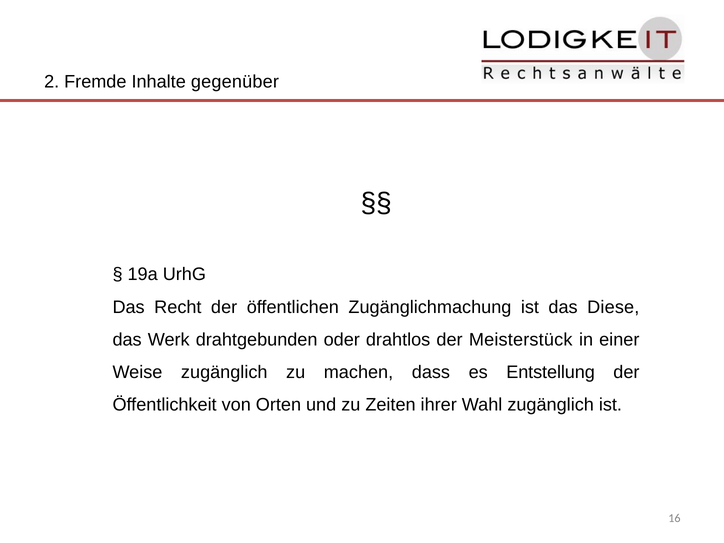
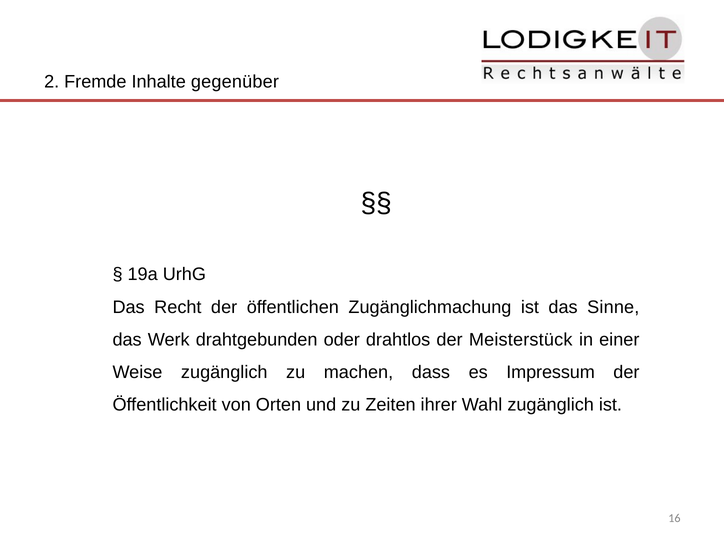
Diese: Diese -> Sinne (613, 307)
Entstellung: Entstellung -> Impressum (551, 372)
